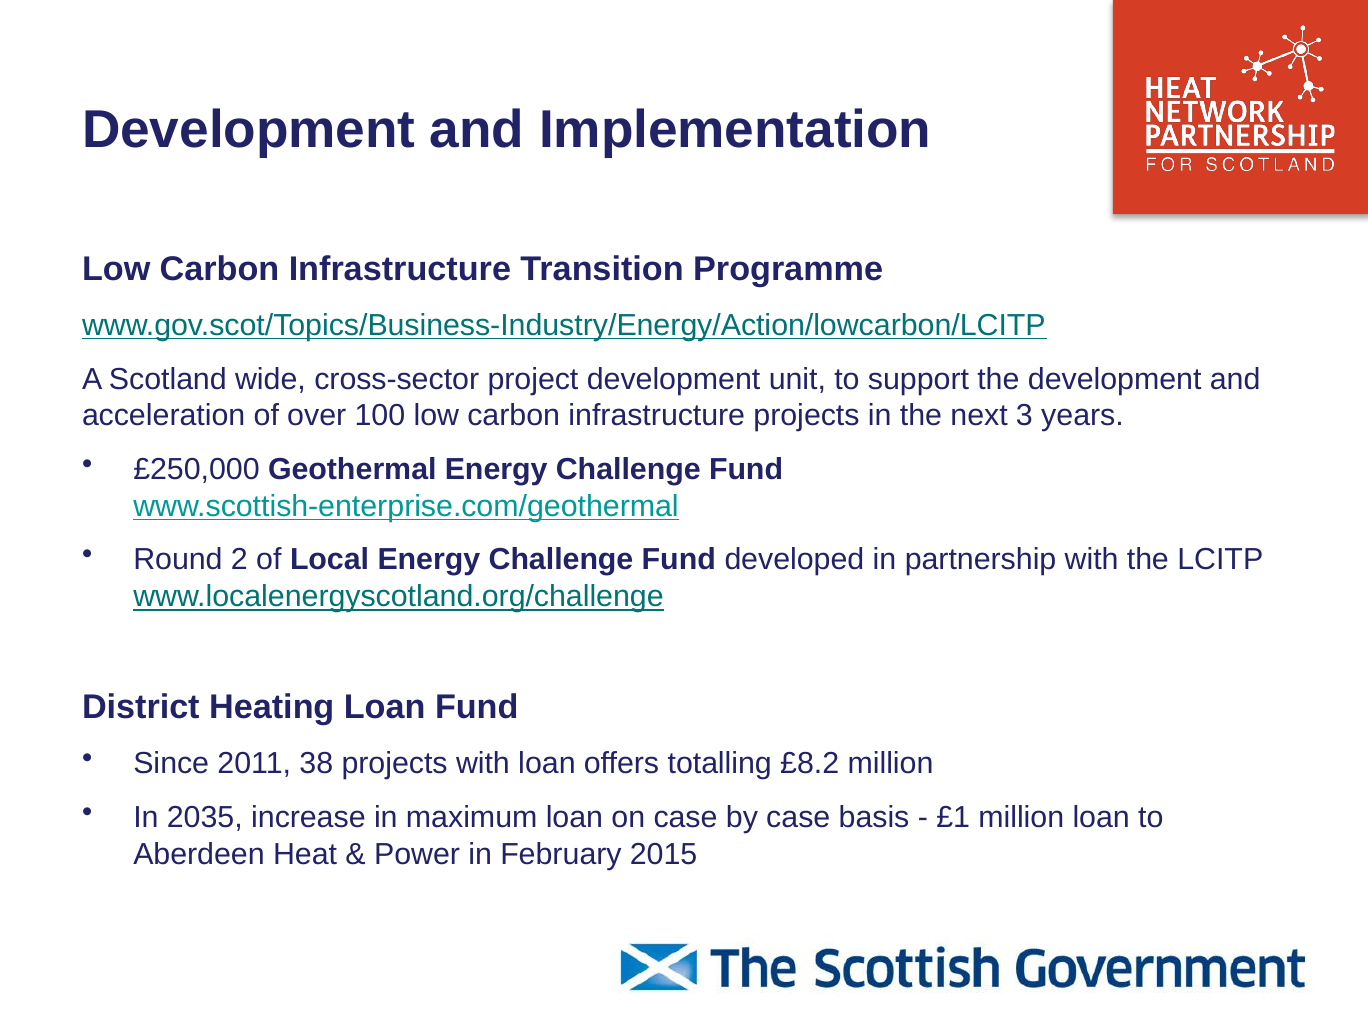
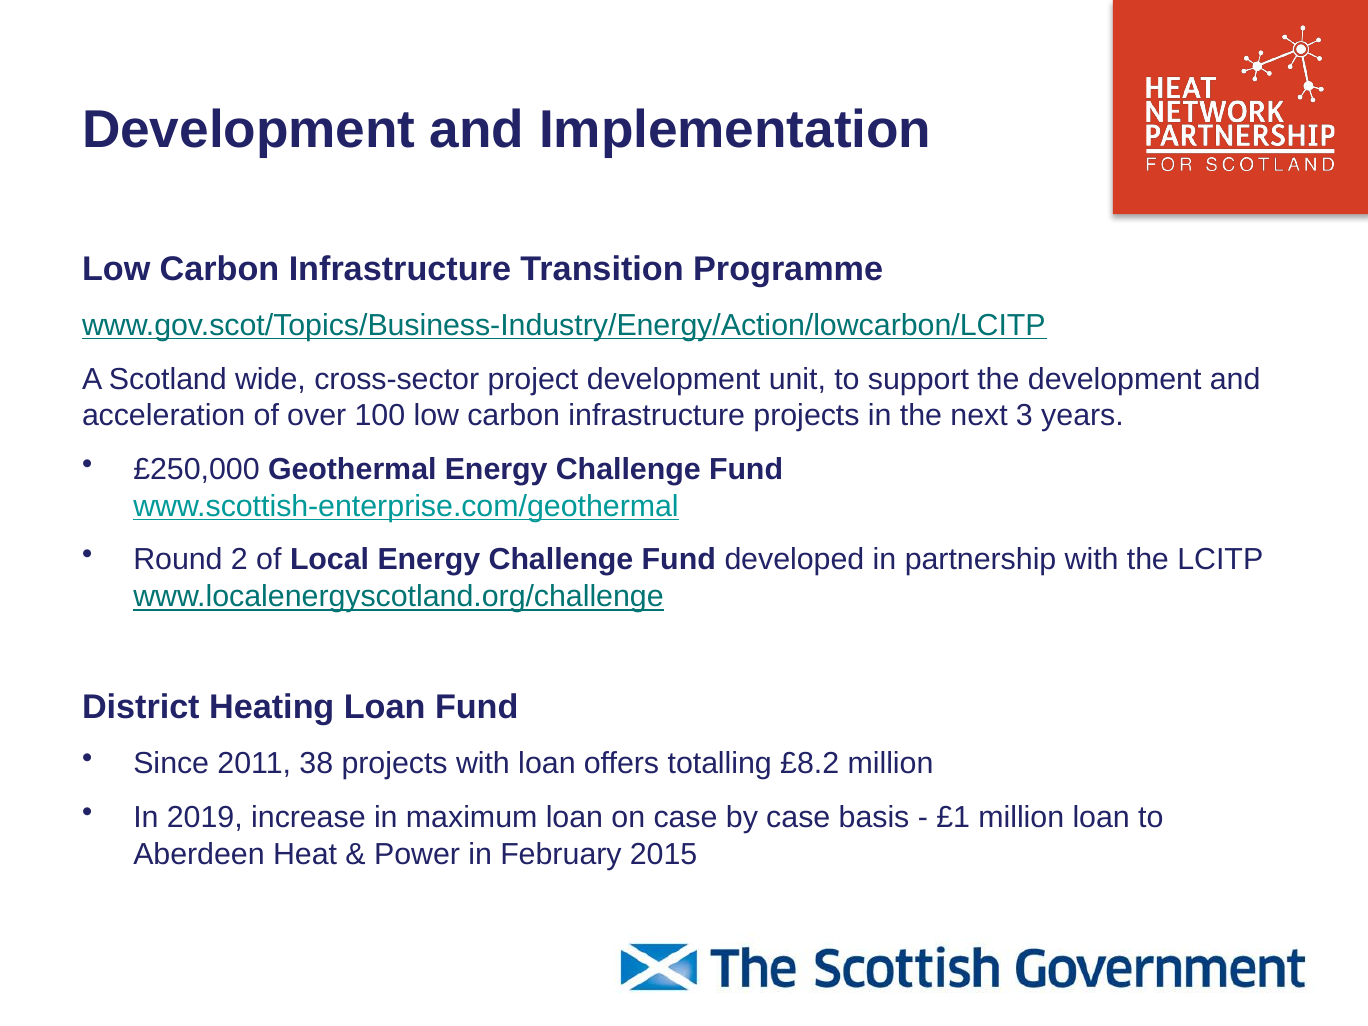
2035: 2035 -> 2019 (205, 818)
